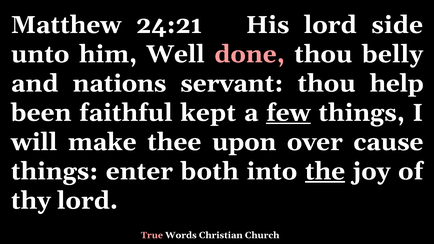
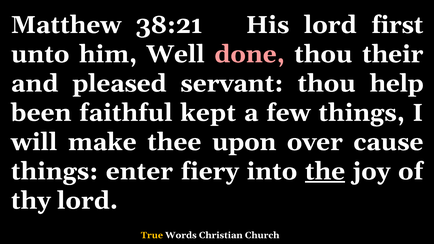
24:21: 24:21 -> 38:21 (169, 25)
side: side -> first (397, 25)
belly: belly -> their (393, 54)
nations: nations -> pleased (119, 84)
few underline: present -> none (288, 113)
both: both -> fiery (210, 171)
True colour: pink -> yellow (152, 235)
